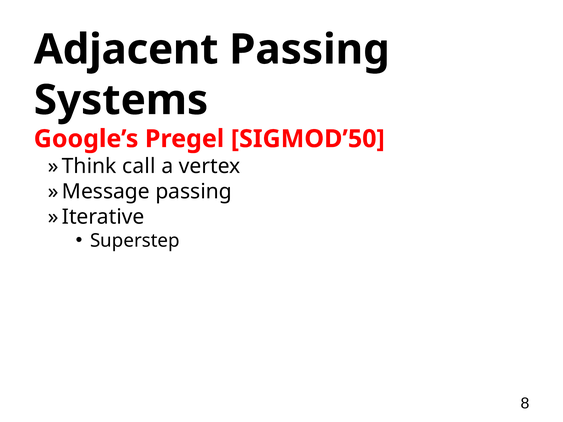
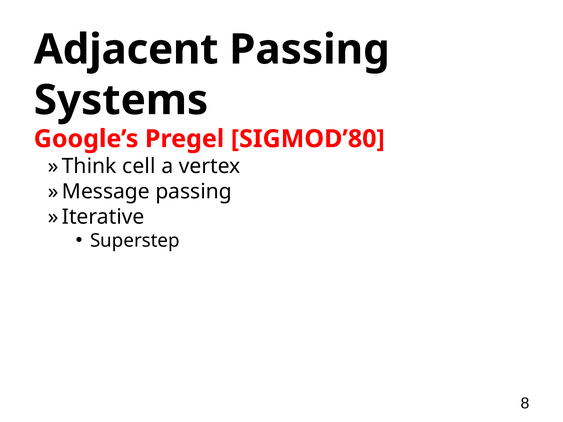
SIGMOD’50: SIGMOD’50 -> SIGMOD’80 (308, 139)
call: call -> cell (139, 166)
